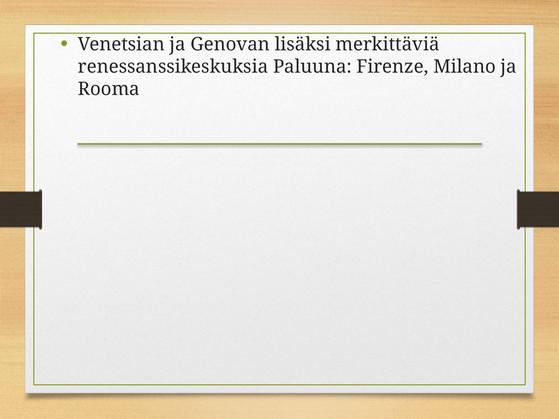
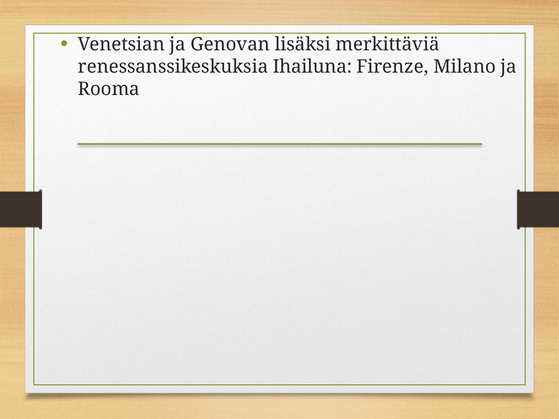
Paluuna: Paluuna -> Ihailuna (312, 67)
